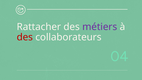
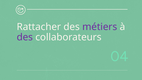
des colour: red -> purple (25, 37)
